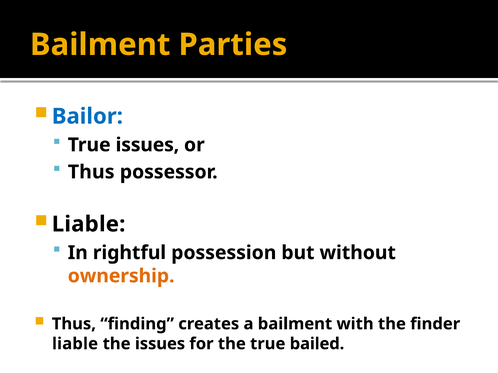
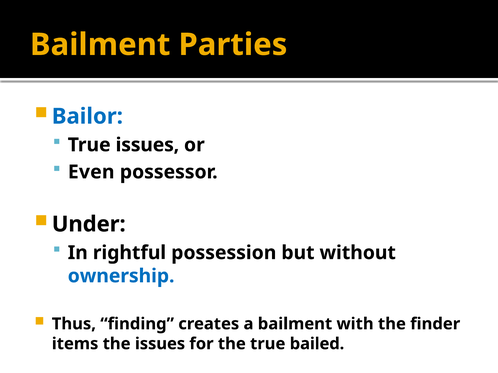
Thus: Thus -> Even (91, 172)
Liable: Liable -> Under (89, 224)
ownership colour: orange -> blue (121, 276)
liable: liable -> items (75, 344)
